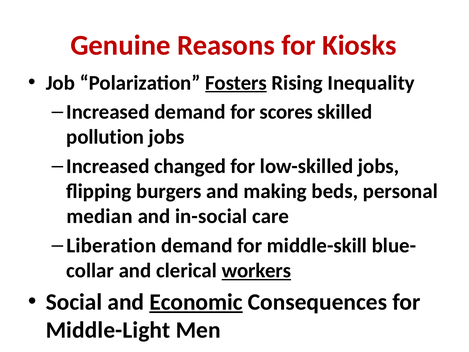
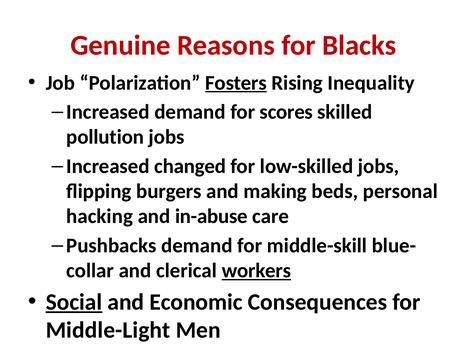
Kiosks: Kiosks -> Blacks (359, 45)
median: median -> hacking (100, 216)
in-social: in-social -> in-abuse (211, 216)
Liberation: Liberation -> Pushbacks (111, 245)
Social underline: none -> present (74, 302)
Economic underline: present -> none (196, 302)
